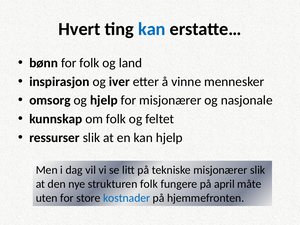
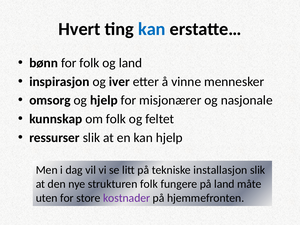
tekniske misjonærer: misjonærer -> installasjon (220, 170)
på april: april -> land (224, 184)
kostnader colour: blue -> purple (127, 198)
